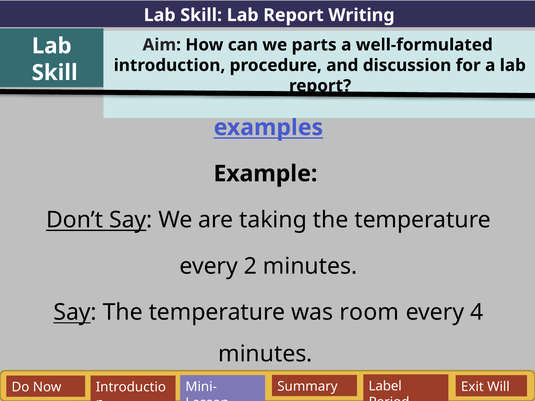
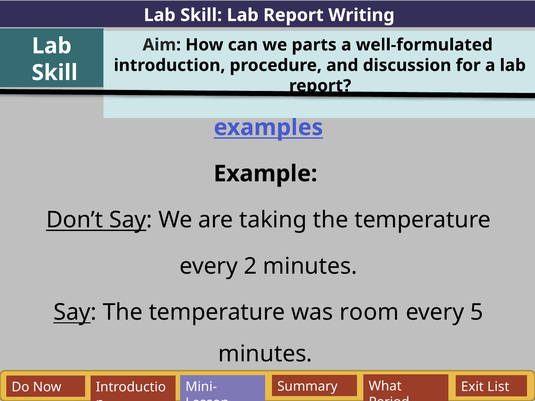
4: 4 -> 5 (477, 312)
Label: Label -> What (385, 386)
Will: Will -> List (498, 387)
